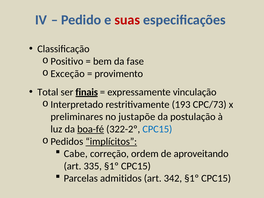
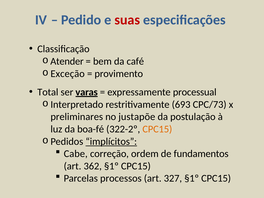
Positivo: Positivo -> Atender (67, 61)
fase: fase -> café (135, 61)
finais: finais -> varas (87, 92)
vinculação: vinculação -> processual (195, 92)
193: 193 -> 693 (181, 104)
boa-fé underline: present -> none (91, 129)
CPC15 colour: blue -> orange (157, 129)
aproveitando: aproveitando -> fundamentos (201, 154)
335: 335 -> 362 (93, 166)
admitidos: admitidos -> processos (121, 178)
342: 342 -> 327 (173, 178)
